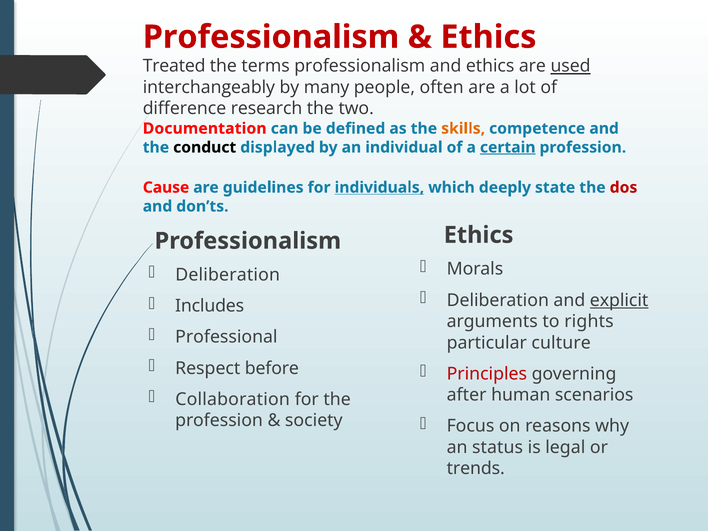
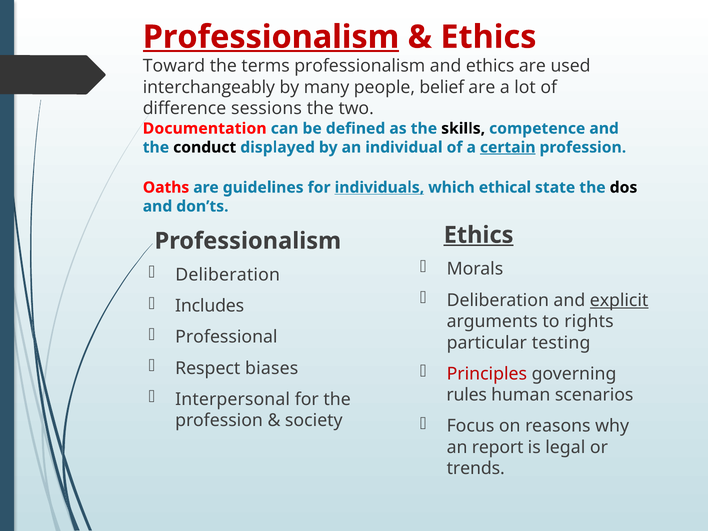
Professionalism underline: none -> present (271, 37)
Treated: Treated -> Toward (174, 66)
used underline: present -> none (571, 66)
often: often -> belief (442, 87)
research: research -> sessions (266, 109)
skills colour: orange -> black (463, 129)
Cause: Cause -> Oaths (166, 188)
deeply: deeply -> ethical (505, 188)
dos colour: red -> black (624, 188)
Ethics underline: none -> present (479, 235)
culture: culture -> testing (561, 343)
before: before -> biases (272, 368)
Collaboration: Collaboration -> Interpersonal (233, 399)
after: after -> rules (467, 395)
status: status -> report (498, 447)
